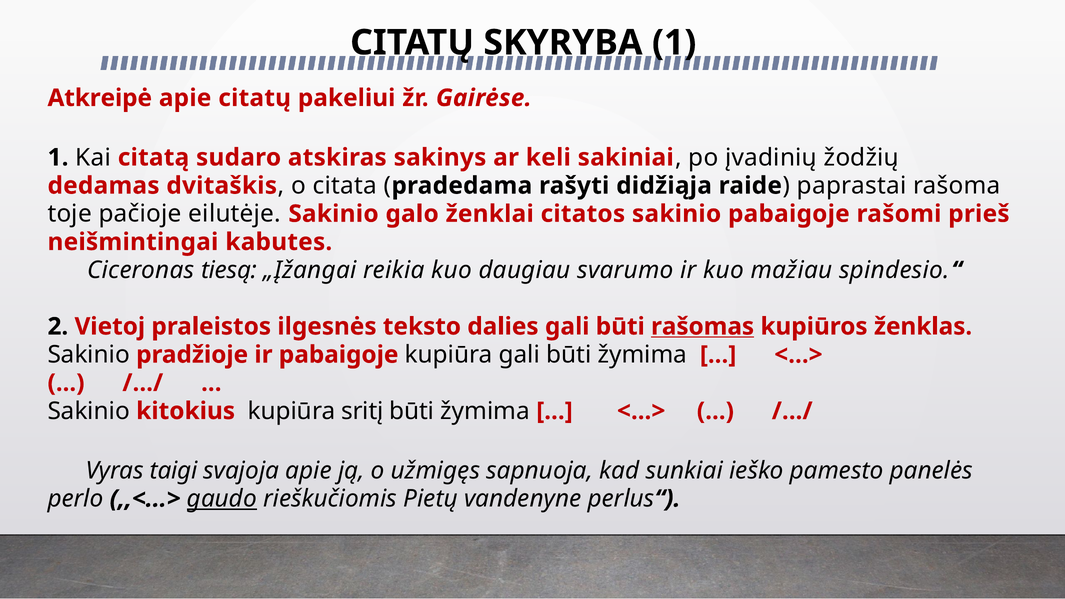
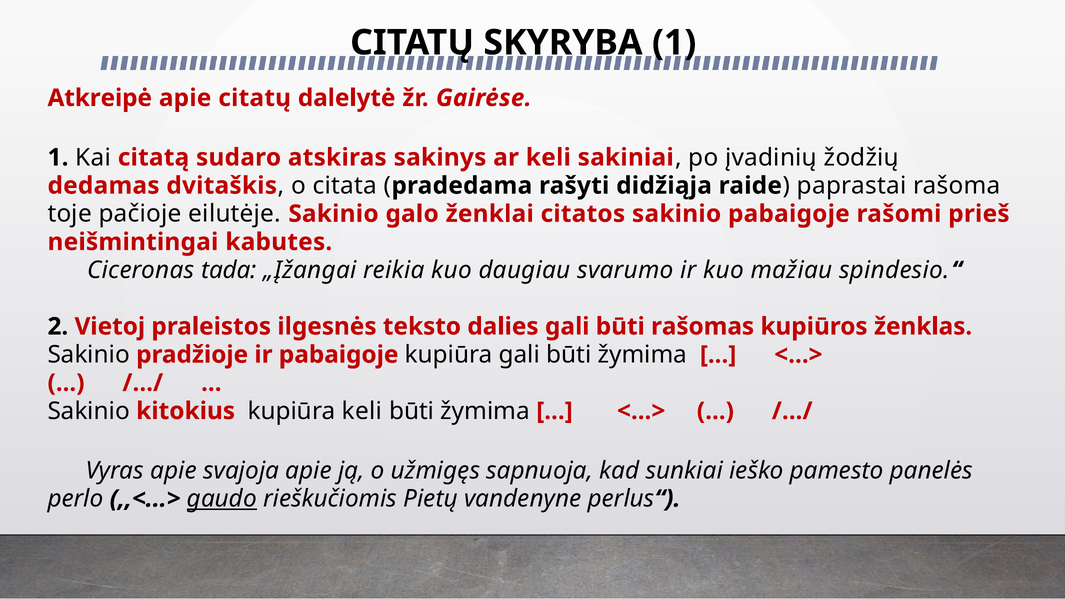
pakeliui: pakeliui -> dalelytė (347, 98)
tiesą: tiesą -> tada (229, 270)
rašomas underline: present -> none (703, 327)
kupiūra sritį: sritį -> keli (362, 411)
Vyras taigi: taigi -> apie (174, 471)
